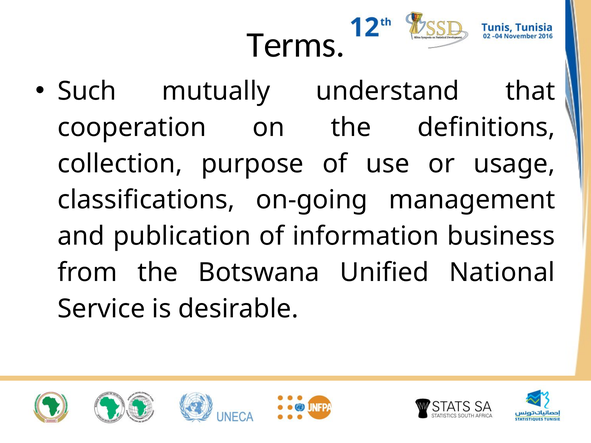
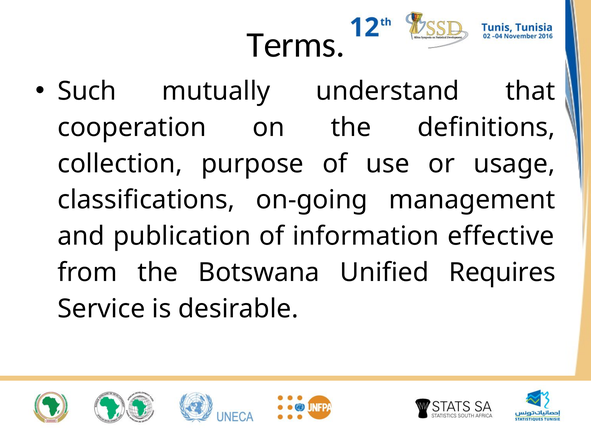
business: business -> effective (501, 236)
National: National -> Requires (502, 273)
